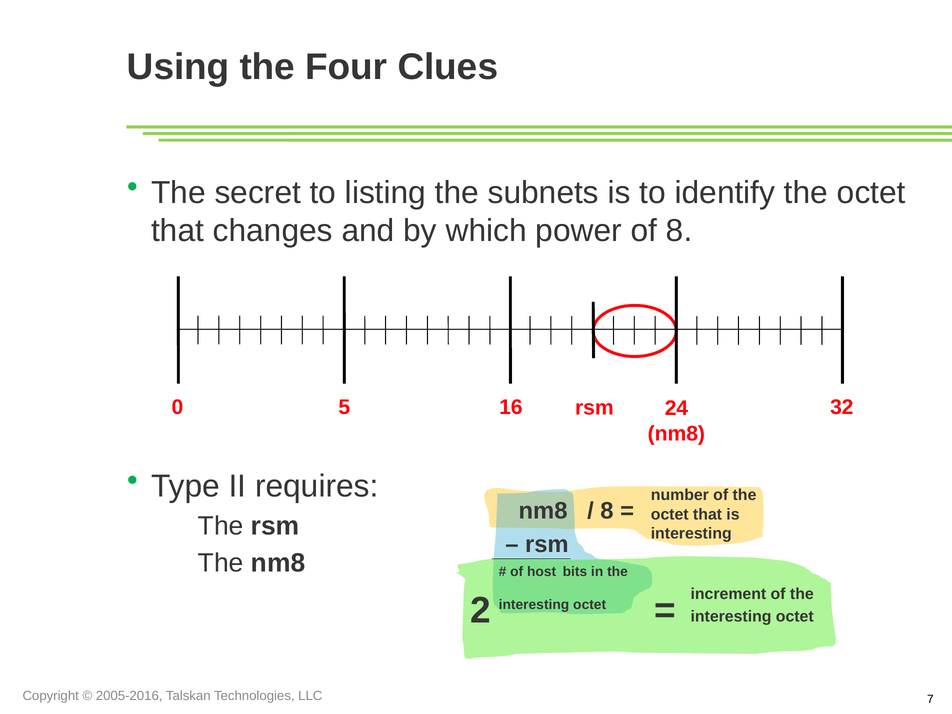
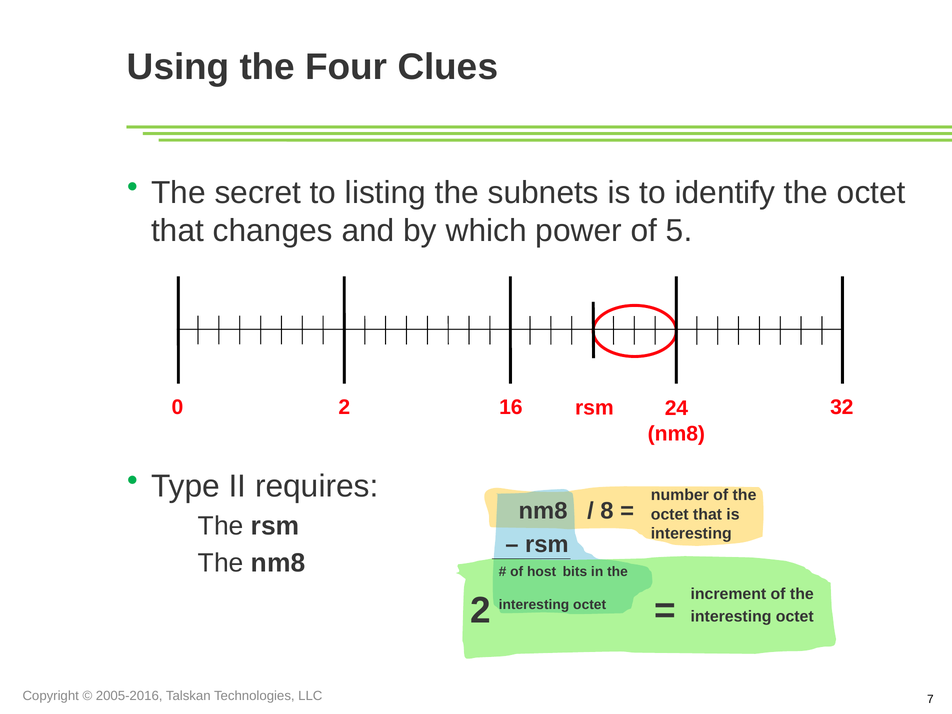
of 8: 8 -> 5 (679, 231)
0 5: 5 -> 2 (344, 407)
